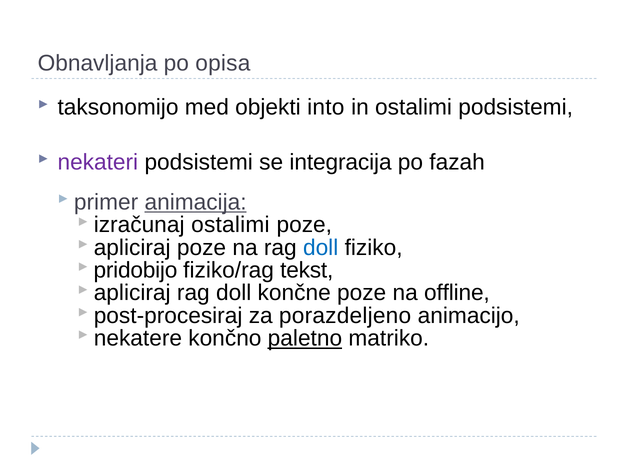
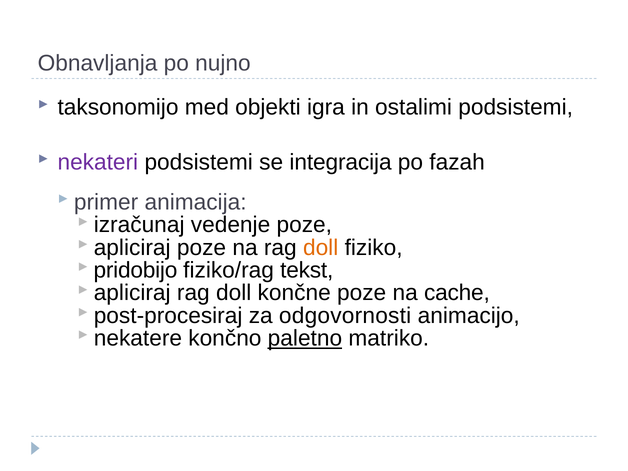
opisa: opisa -> nujno (223, 63)
into: into -> igra (326, 108)
animacija underline: present -> none (196, 202)
izračunaj ostalimi: ostalimi -> vedenje (231, 225)
doll colour: blue -> orange (321, 248)
offline: offline -> cache (457, 293)
porazdeljeno: porazdeljeno -> odgovornosti (345, 316)
